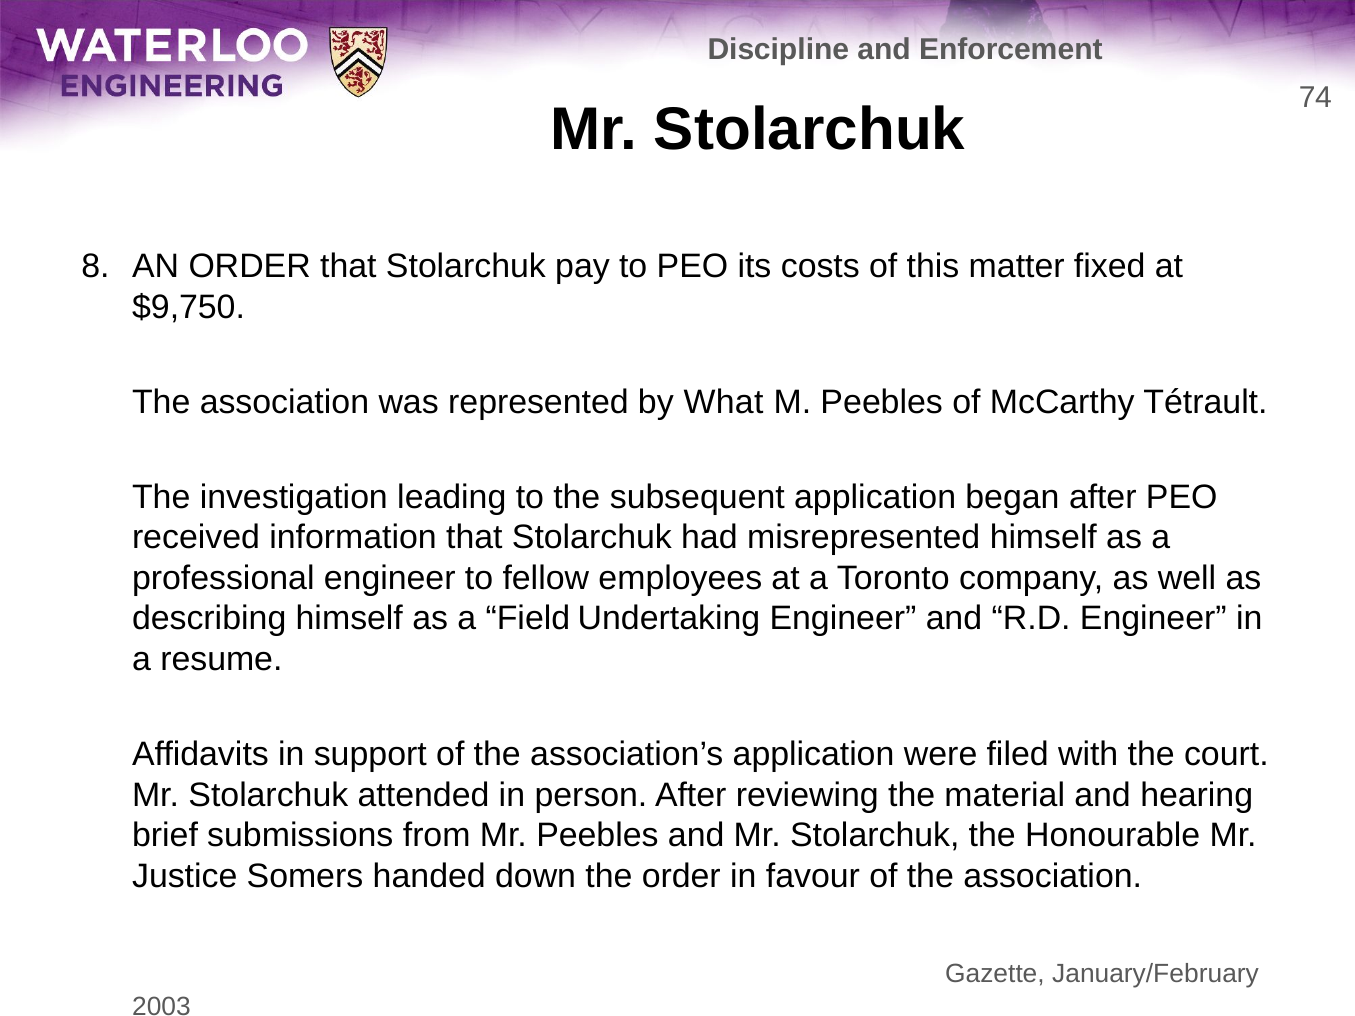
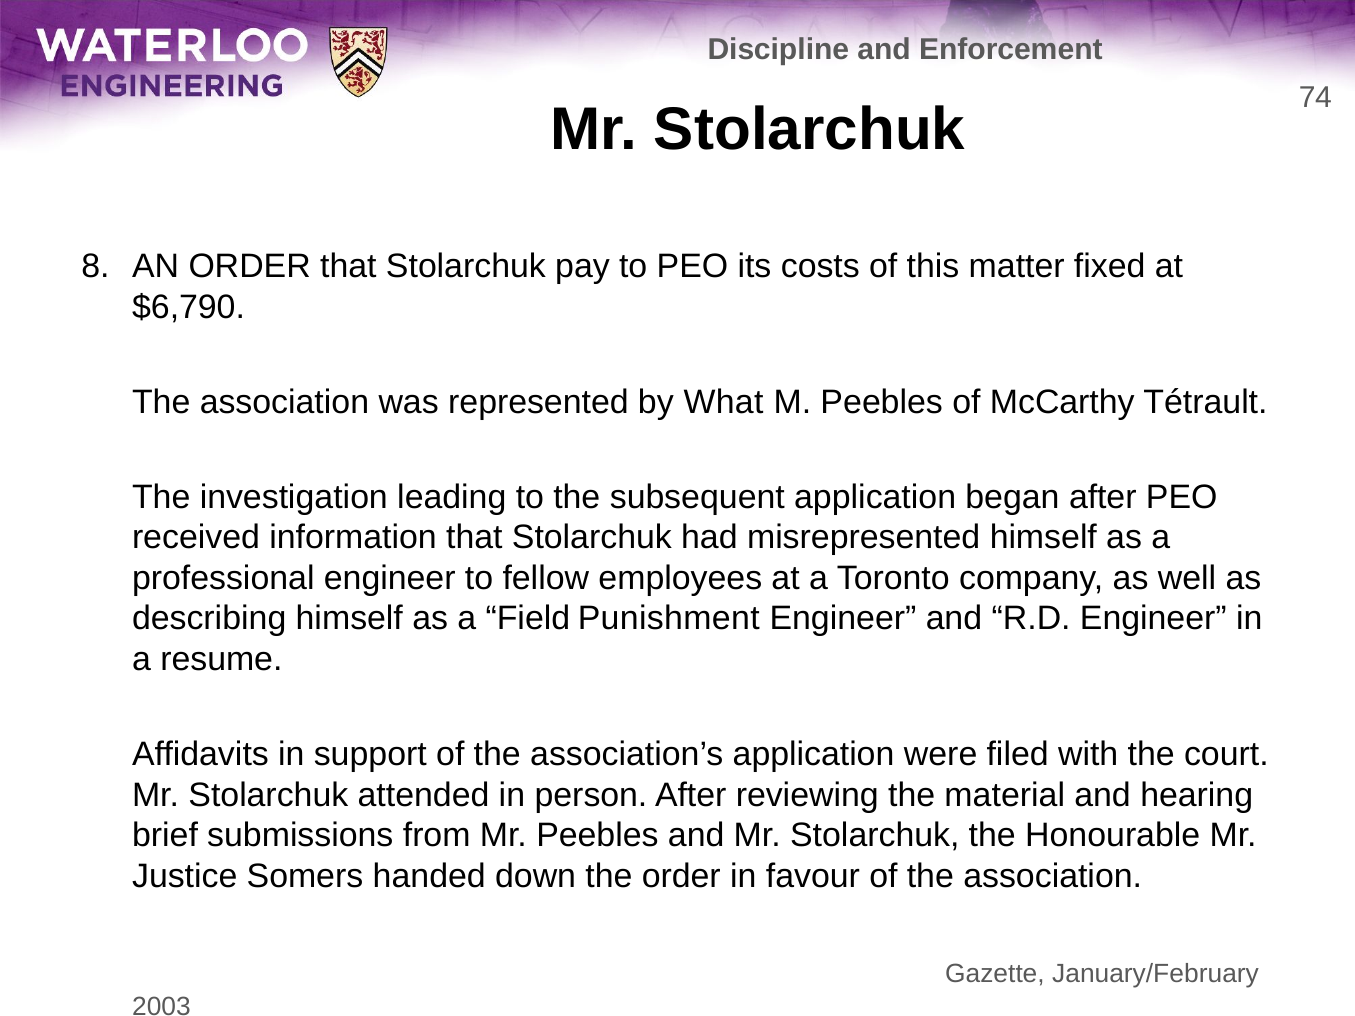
$9,750: $9,750 -> $6,790 (189, 307)
Undertaking: Undertaking -> Punishment (669, 619)
